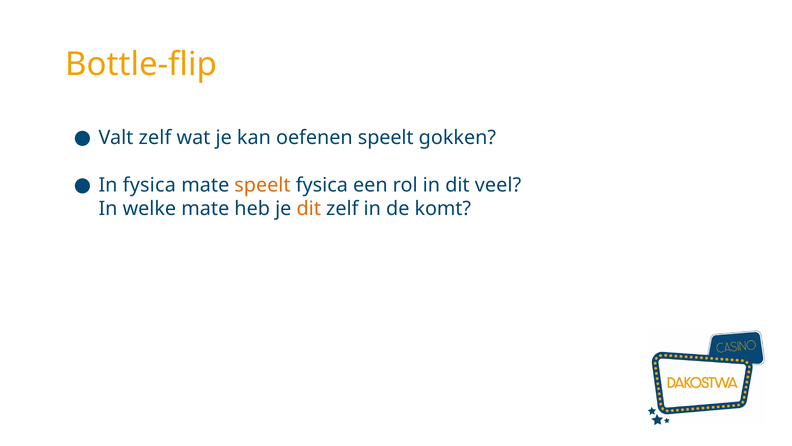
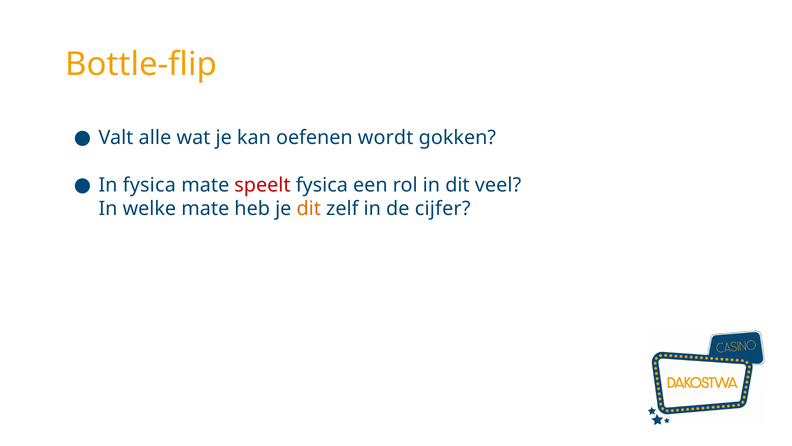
Valt zelf: zelf -> alle (155, 137)
oefenen speelt: speelt -> wordt (386, 137)
speelt colour: orange -> red (262, 185)
komt: komt -> cijfer (443, 209)
